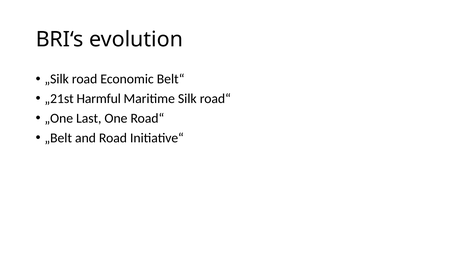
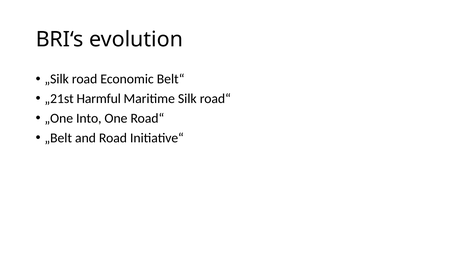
Last: Last -> Into (89, 118)
